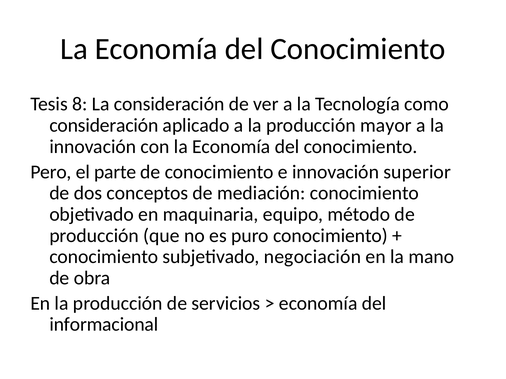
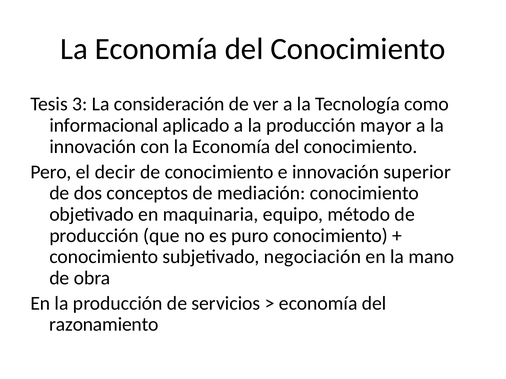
8: 8 -> 3 (80, 104)
consideración: consideración -> informacional (104, 126)
parte: parte -> decir (115, 172)
informacional: informacional -> razonamiento (104, 325)
